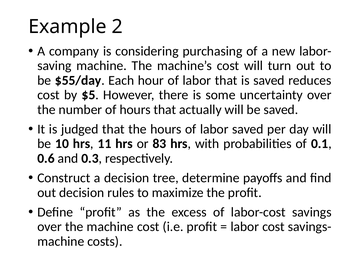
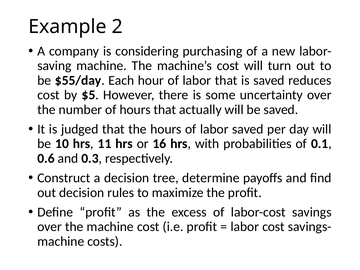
83: 83 -> 16 (159, 144)
